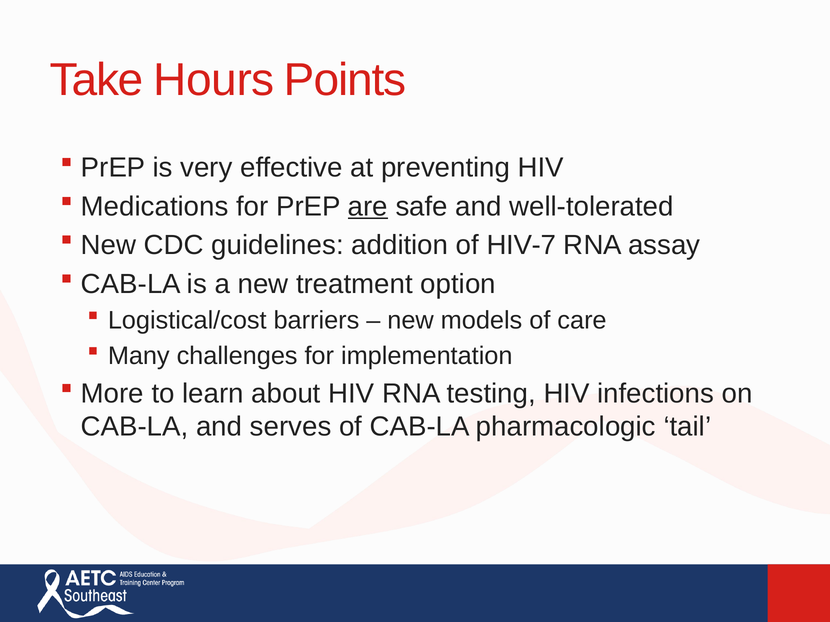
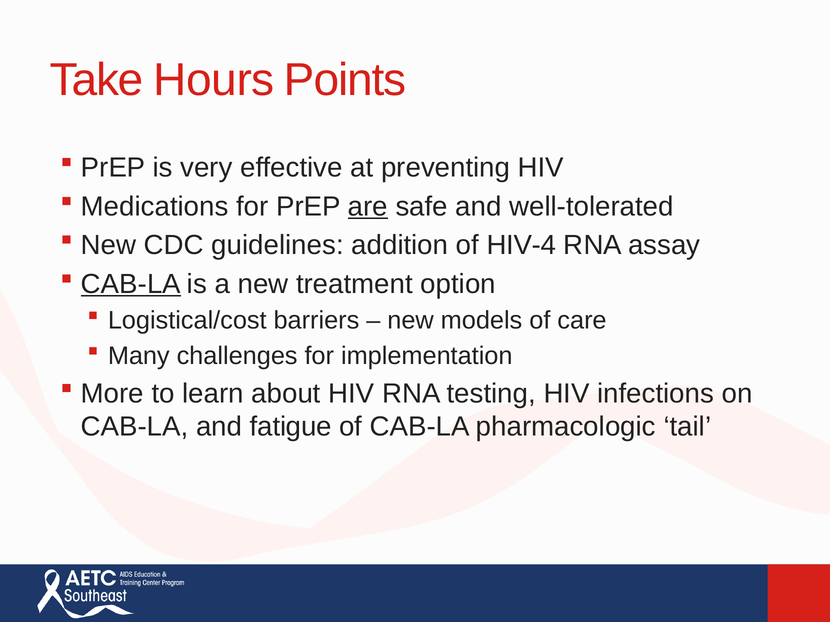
HIV-7: HIV-7 -> HIV-4 (521, 245)
CAB-LA underline: none -> present (131, 284)
serves: serves -> fatigue (291, 427)
